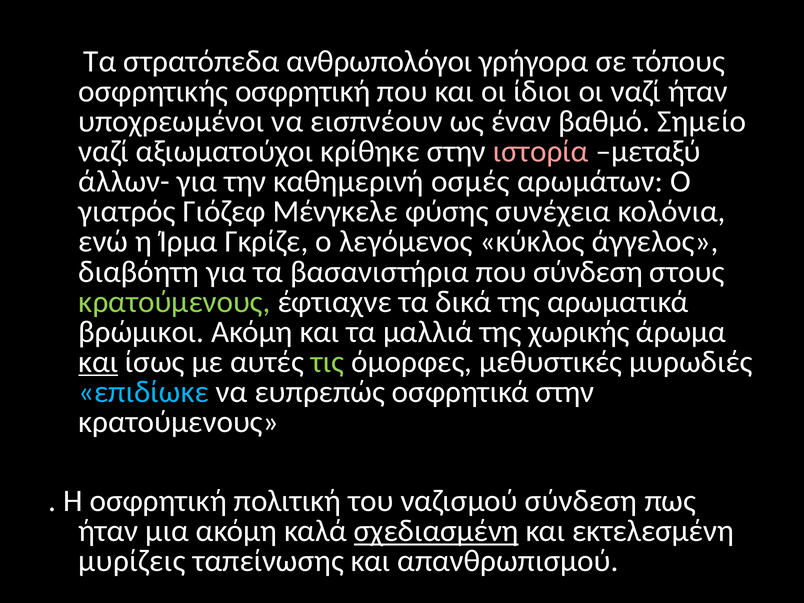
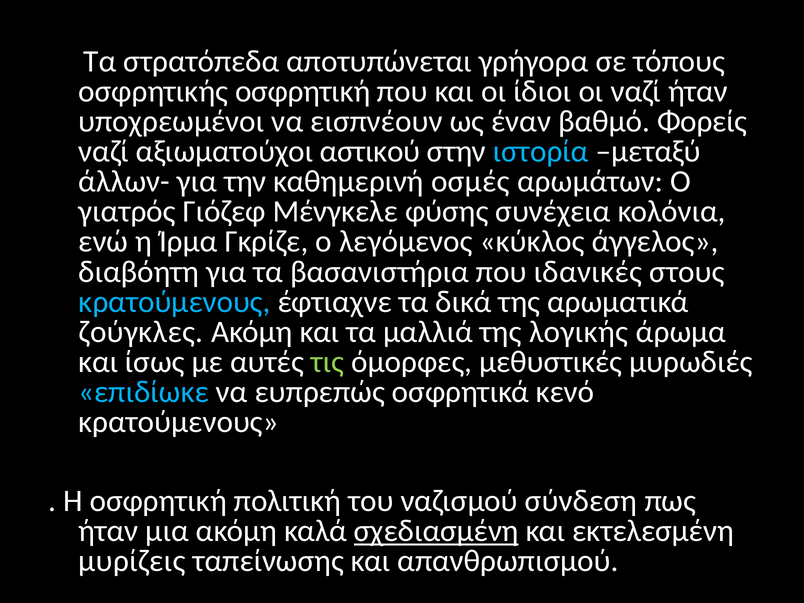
ανθρωπολόγοι: ανθρωπολόγοι -> αποτυπώνεται (379, 61)
Σημείο: Σημείο -> Φορείς (702, 122)
κρίθηκε: κρίθηκε -> αστικού (370, 152)
ιστορία colour: pink -> light blue (541, 152)
που σύνδεση: σύνδεση -> ιδανικές (588, 272)
κρατούμενους colour: light green -> light blue (174, 302)
βρώμικοι: βρώμικοι -> ζούγκλες (141, 332)
χωρικής: χωρικής -> λογικής (579, 332)
και underline: present -> none (98, 362)
οσφρητικά στην: στην -> κενό (565, 392)
